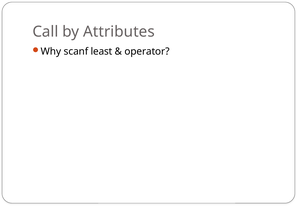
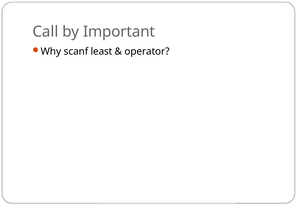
Attributes: Attributes -> Important (119, 32)
